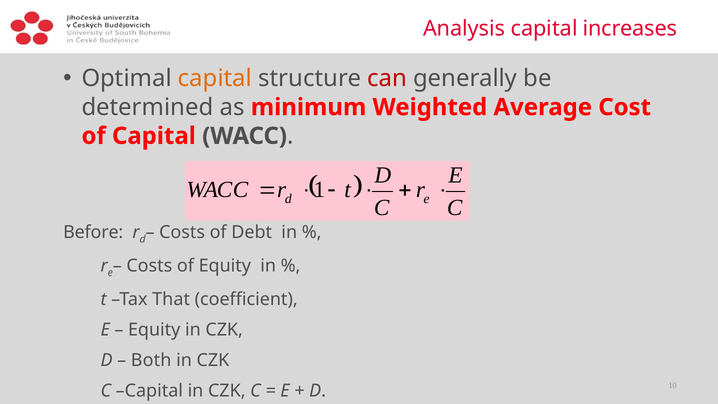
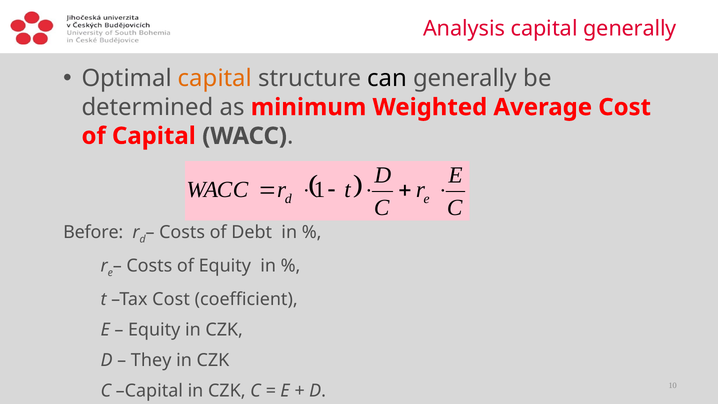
capital increases: increases -> generally (630, 29)
can colour: red -> black (387, 79)
Tax That: That -> Cost (171, 299)
Both: Both -> They (151, 360)
